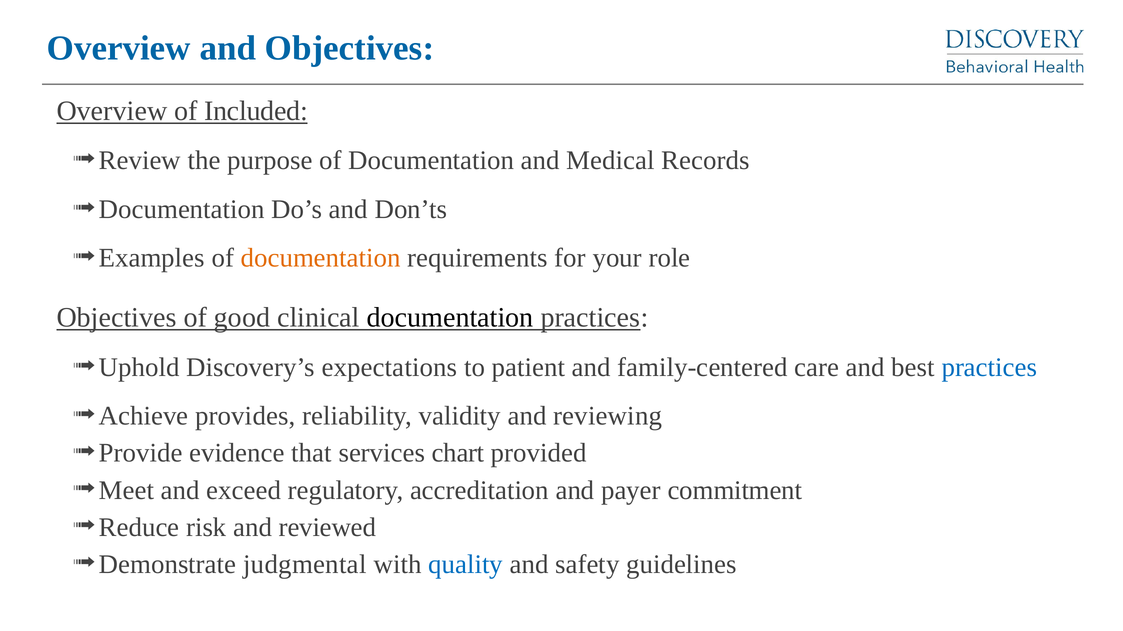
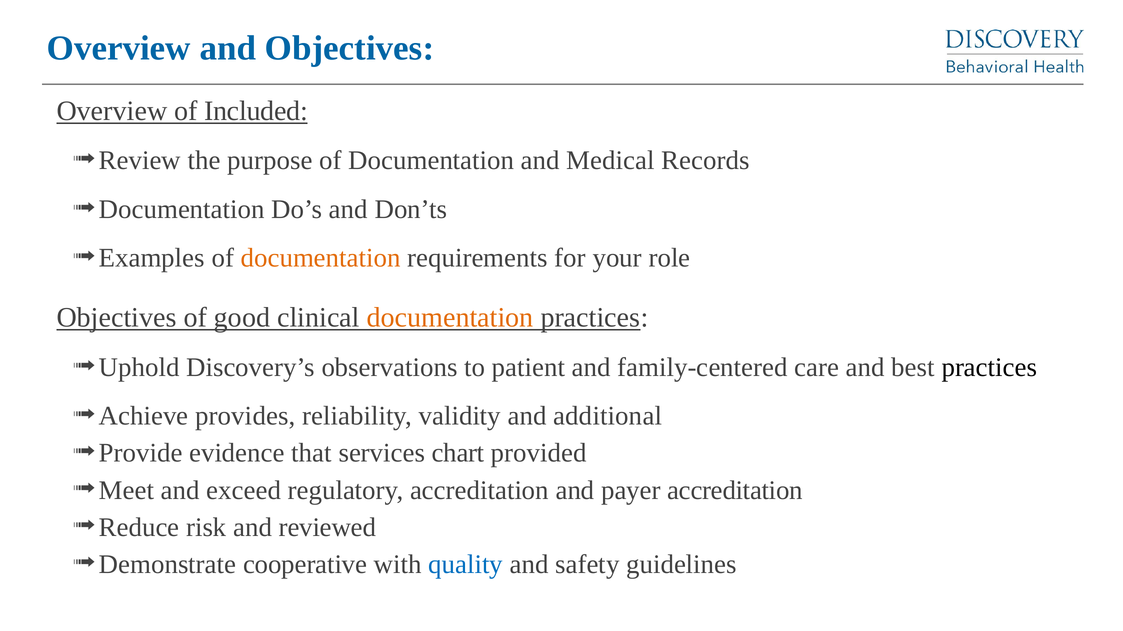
documentation colour: black -> orange (450, 318)
expectations: expectations -> observations (389, 368)
practices colour: blue -> black (989, 368)
reviewing: reviewing -> additional (608, 417)
payer commitment: commitment -> accreditation (735, 491)
judgmental: judgmental -> cooperative (305, 565)
